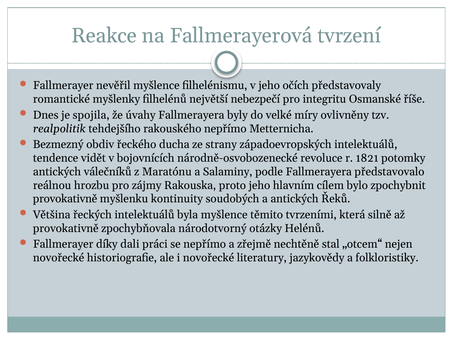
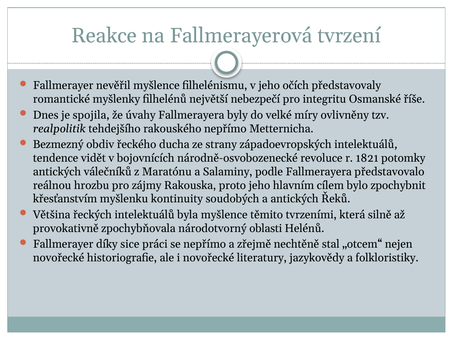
provokativně: provokativně -> křesťanstvím (65, 199)
otázky: otázky -> oblasti (266, 228)
dali: dali -> sice (130, 244)
